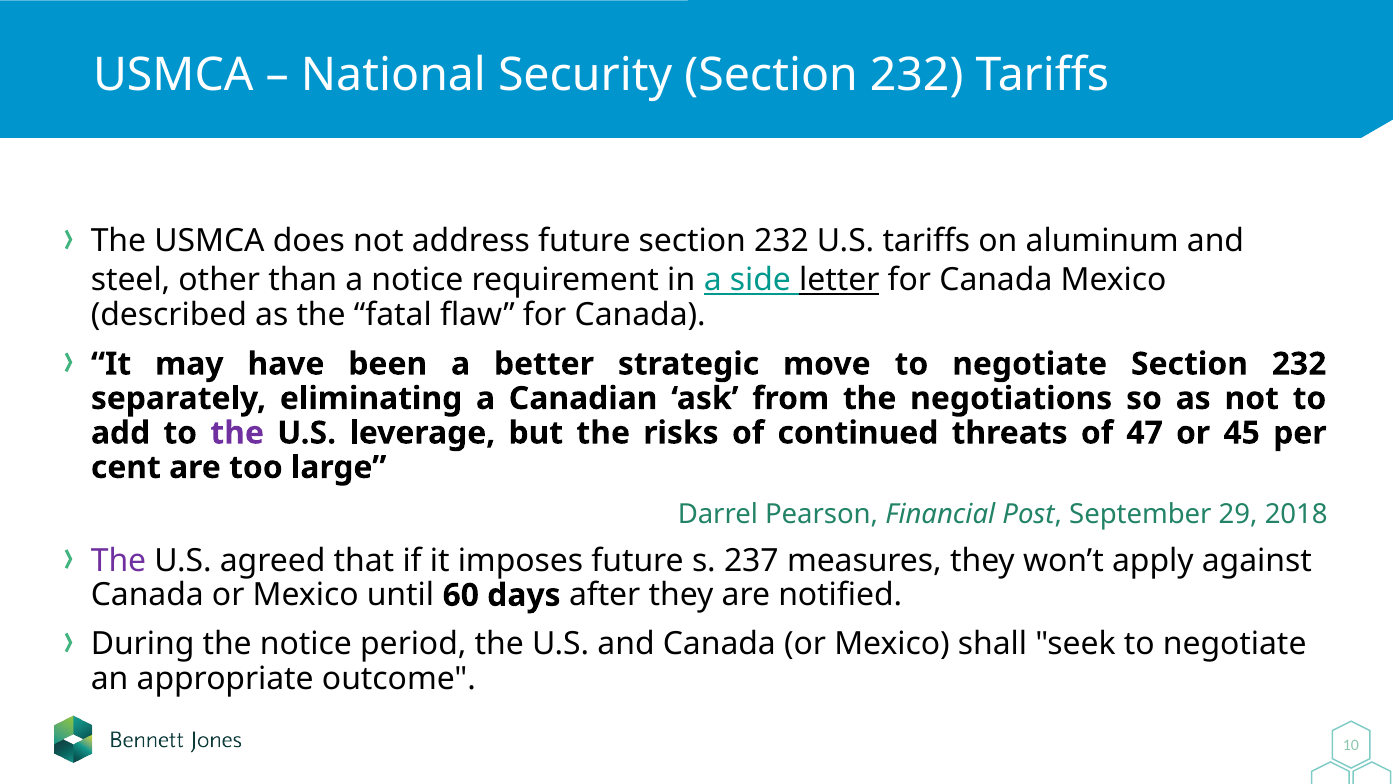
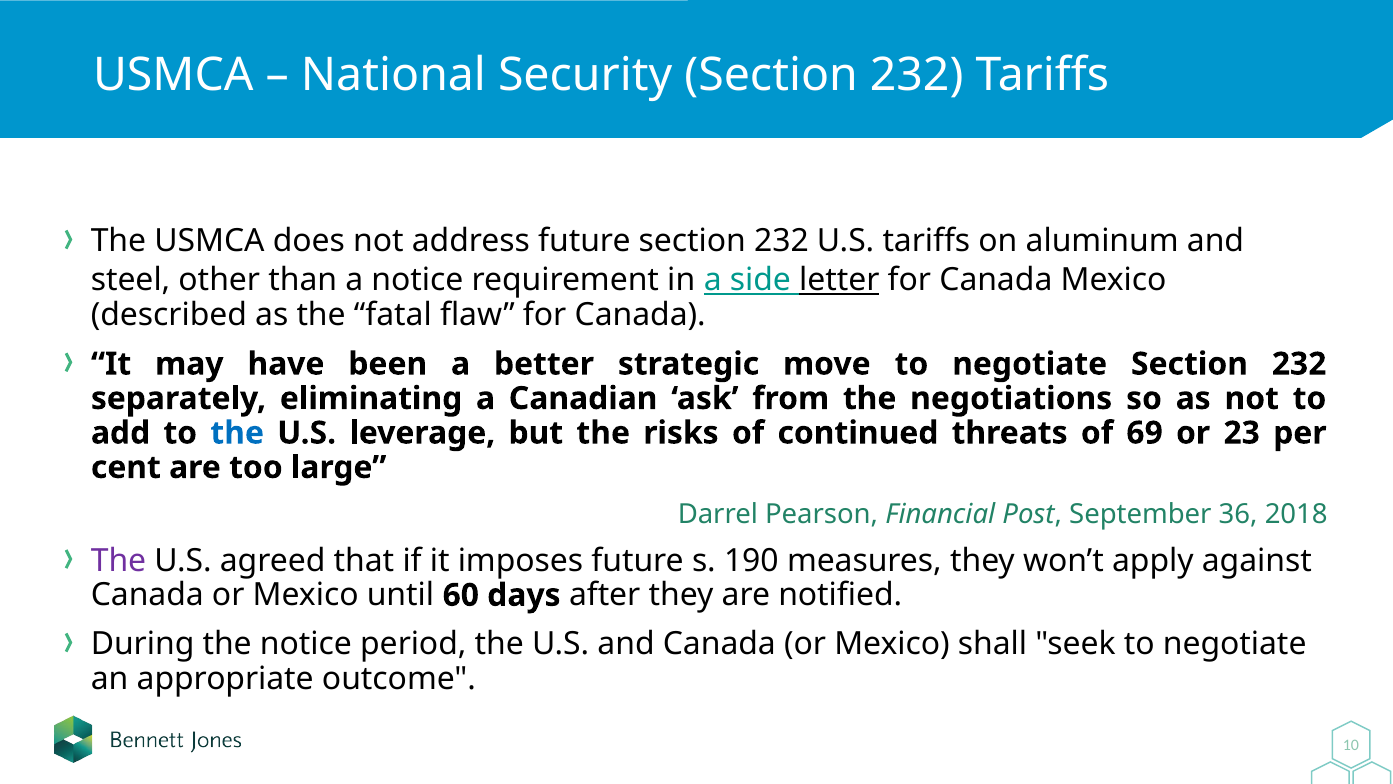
the colour: purple -> blue (237, 433)
47: 47 -> 69 (1145, 433)
45: 45 -> 23 (1242, 433)
29: 29 -> 36 (1238, 514)
237: 237 -> 190 (751, 560)
